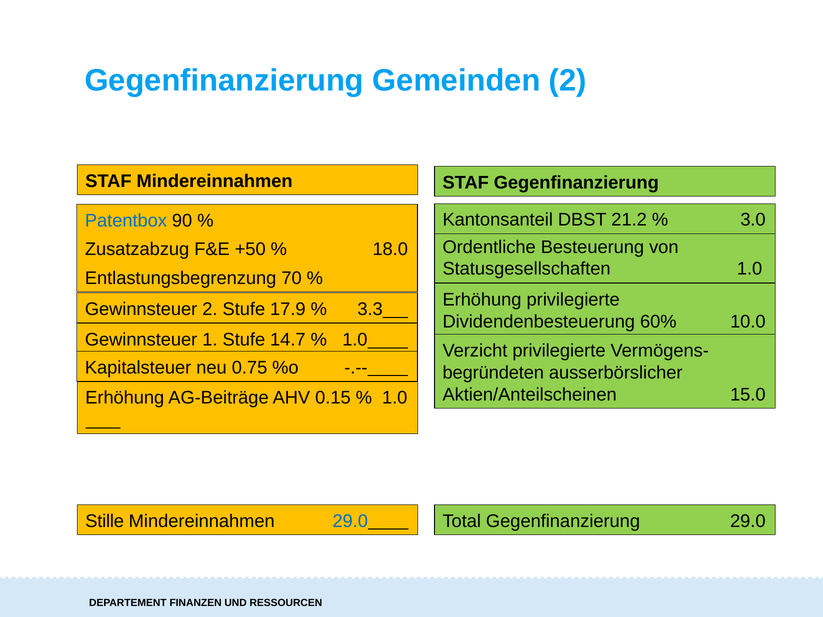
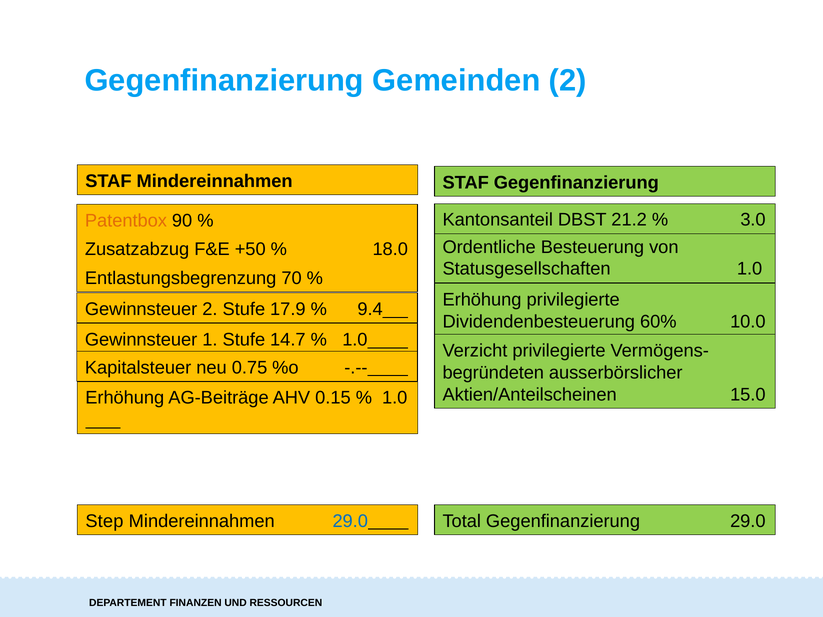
Patentbox colour: blue -> orange (126, 221)
3.3: 3.3 -> 9.4 (370, 309)
Stille: Stille -> Step (104, 521)
